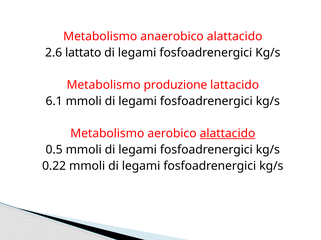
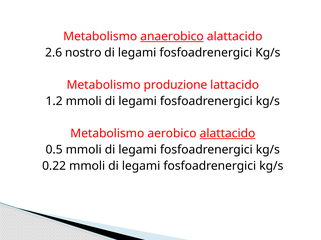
anaerobico underline: none -> present (172, 36)
lattato: lattato -> nostro (83, 53)
6.1: 6.1 -> 1.2 (54, 101)
